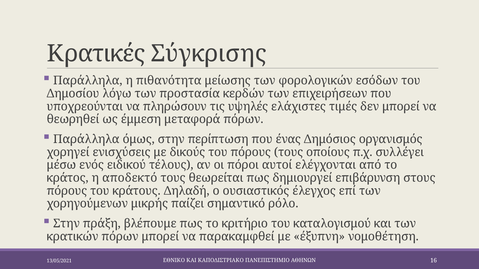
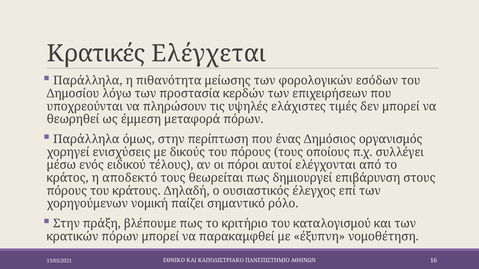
Σύγκρισης: Σύγκρισης -> Ελέγχεται (209, 54)
μικρής: μικρής -> νομική (150, 204)
